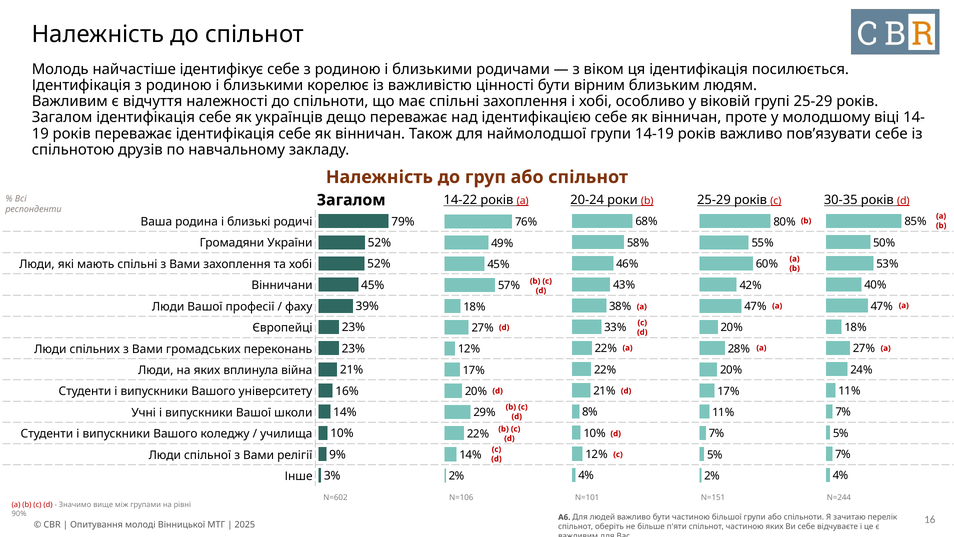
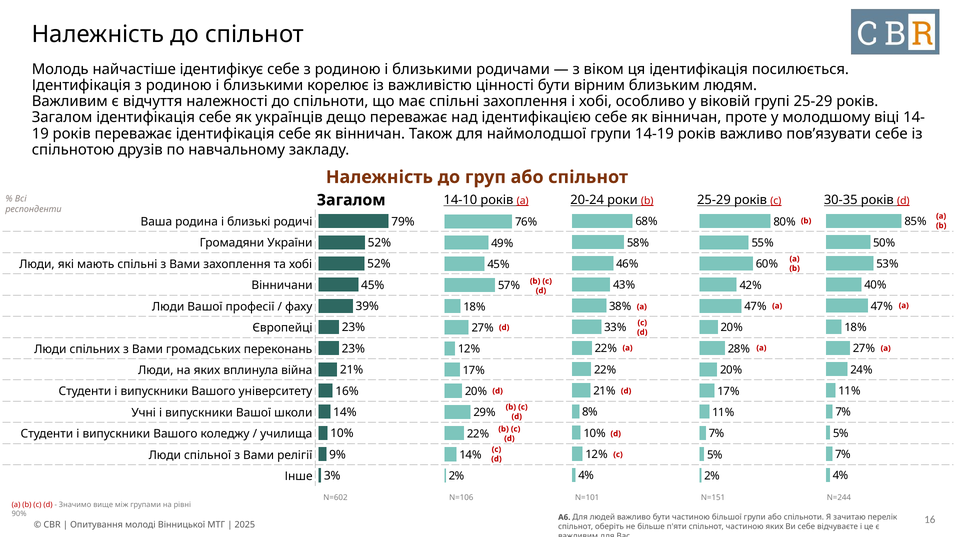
14-22: 14-22 -> 14-10 (460, 200)
